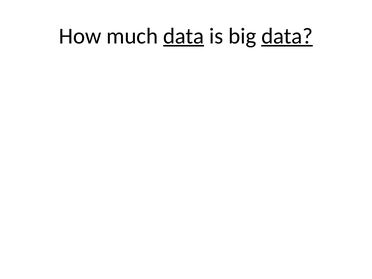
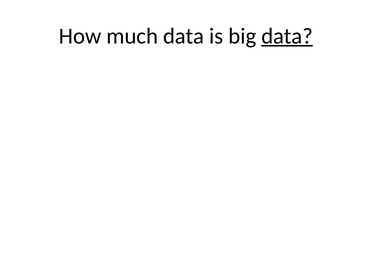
data underline: present -> none (184, 36)
